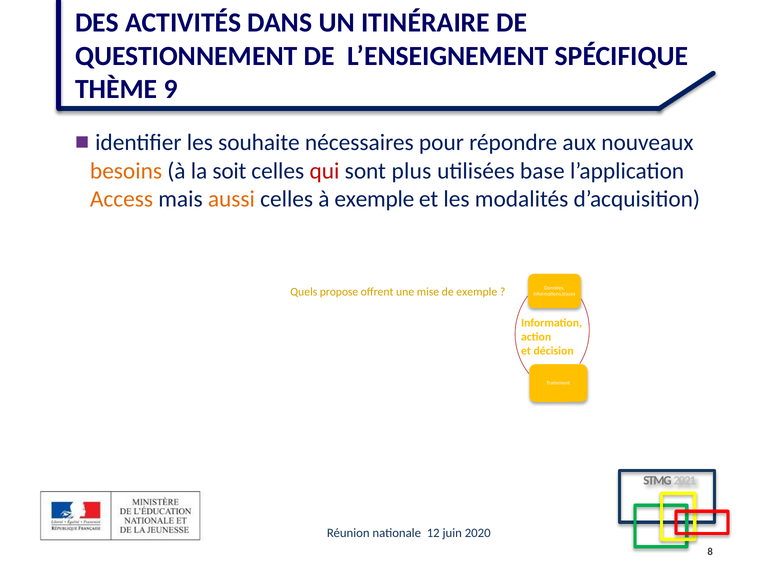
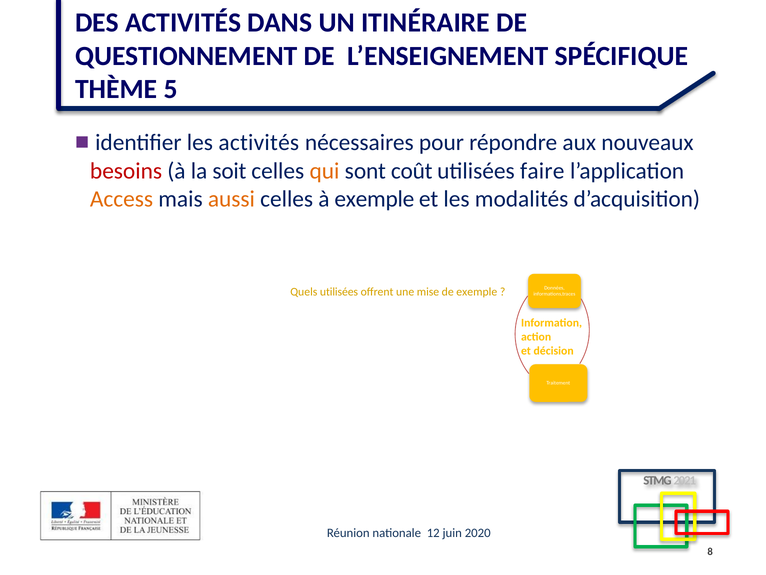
9: 9 -> 5 (171, 89)
les souhaite: souhaite -> activités (259, 143)
besoins colour: orange -> red (126, 171)
qui colour: red -> orange (324, 171)
plus: plus -> coût (412, 171)
base: base -> faire (542, 171)
Quels propose: propose -> utilisées (339, 291)
